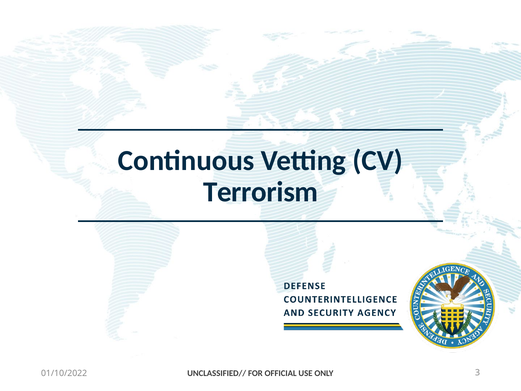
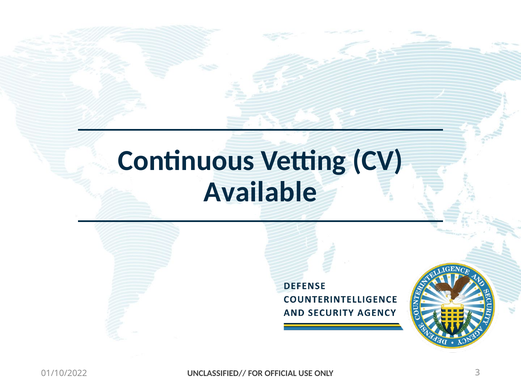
Terrorism: Terrorism -> Available (260, 192)
